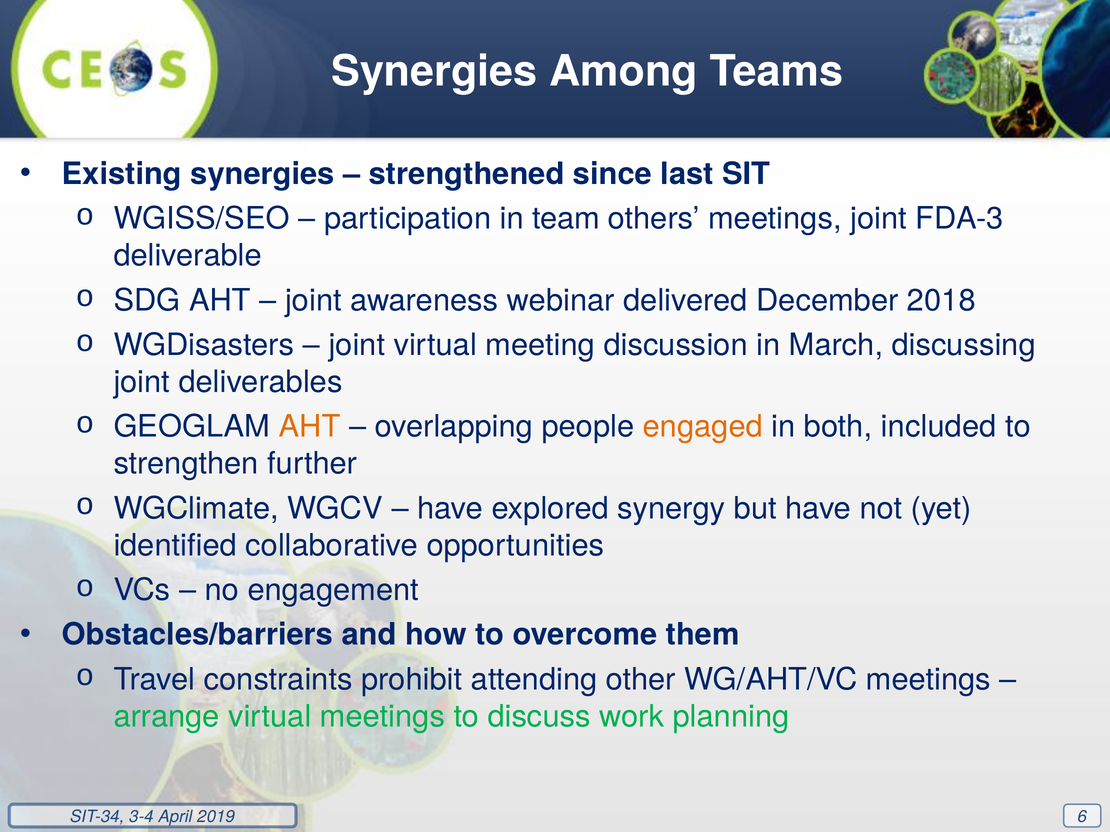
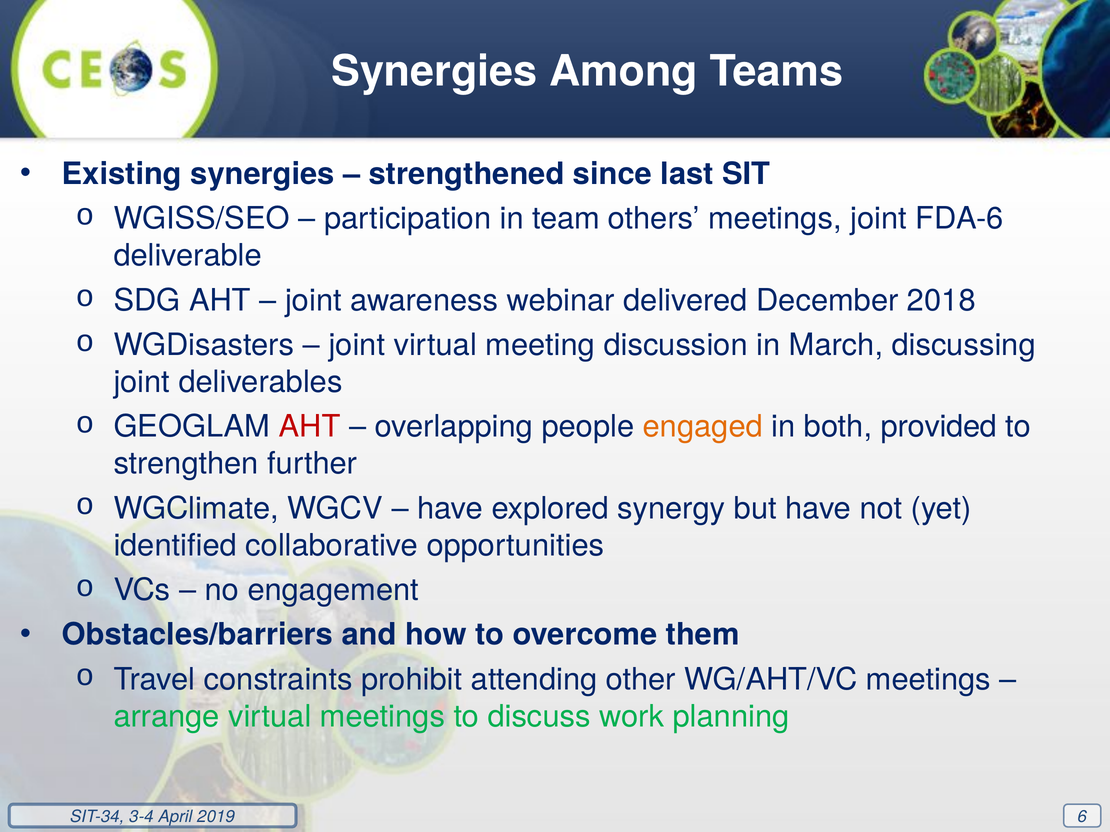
FDA-3: FDA-3 -> FDA-6 (959, 219)
AHT colour: orange -> red (310, 427)
included: included -> provided (939, 427)
